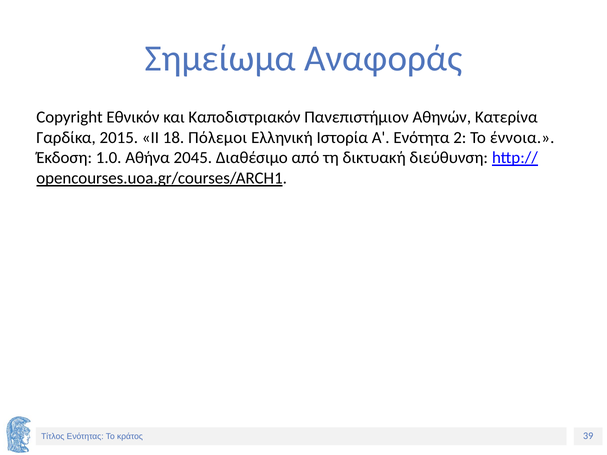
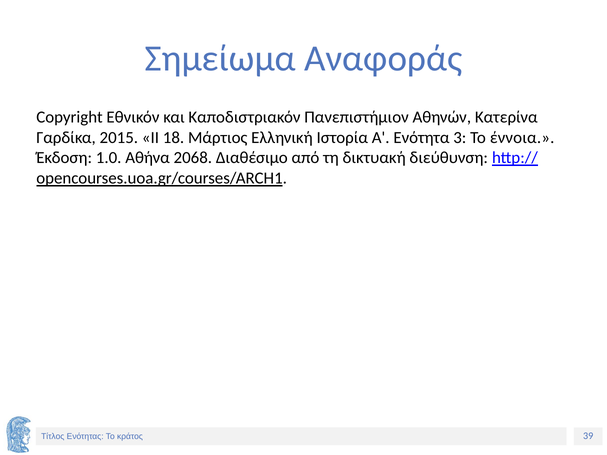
Πόλεμοι: Πόλεμοι -> Μάρτιος (218, 138)
2: 2 -> 3 (460, 138)
2045: 2045 -> 2068 (193, 158)
